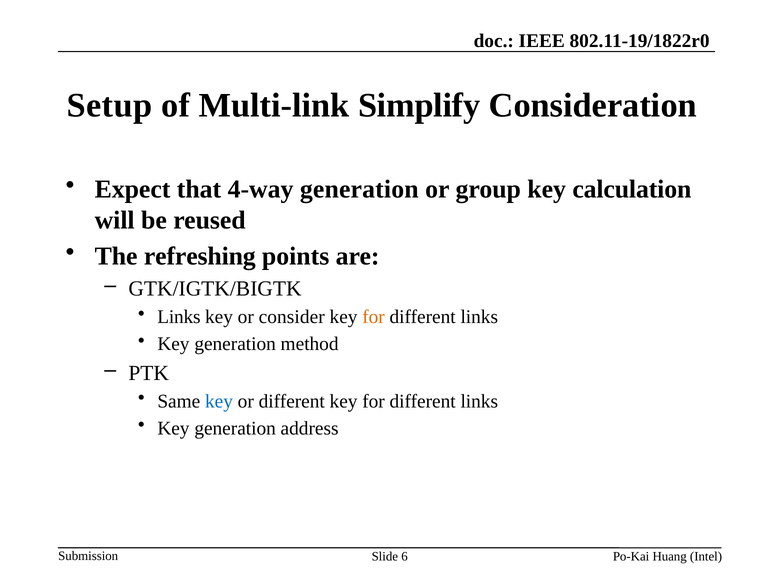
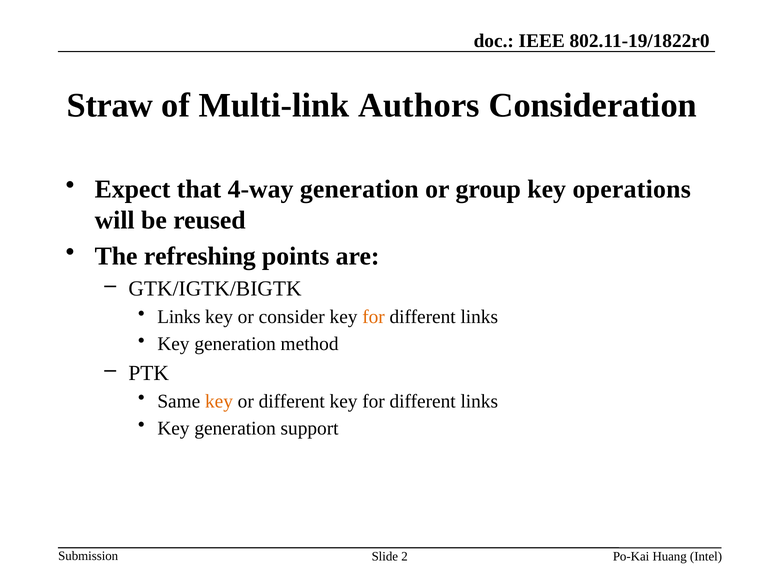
Setup: Setup -> Straw (110, 105)
Simplify: Simplify -> Authors (419, 105)
calculation: calculation -> operations (632, 189)
key colour: blue -> orange (219, 401)
address: address -> support (310, 428)
6: 6 -> 2 (405, 556)
